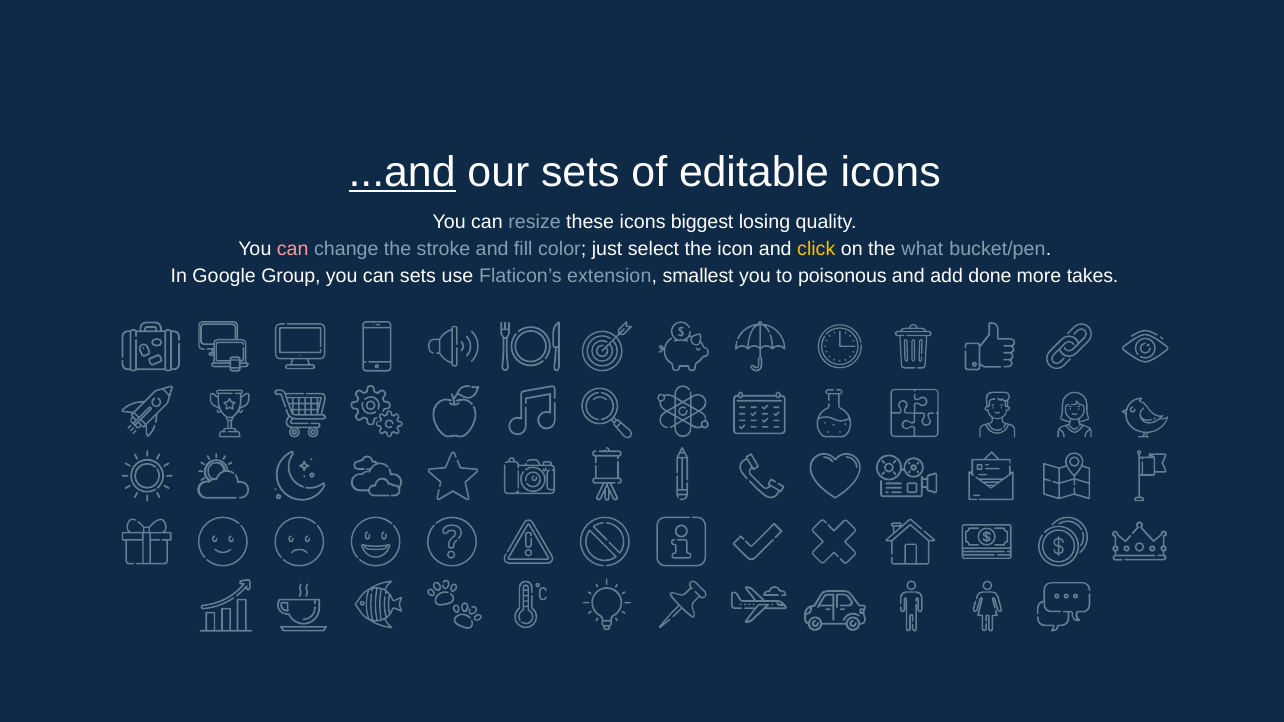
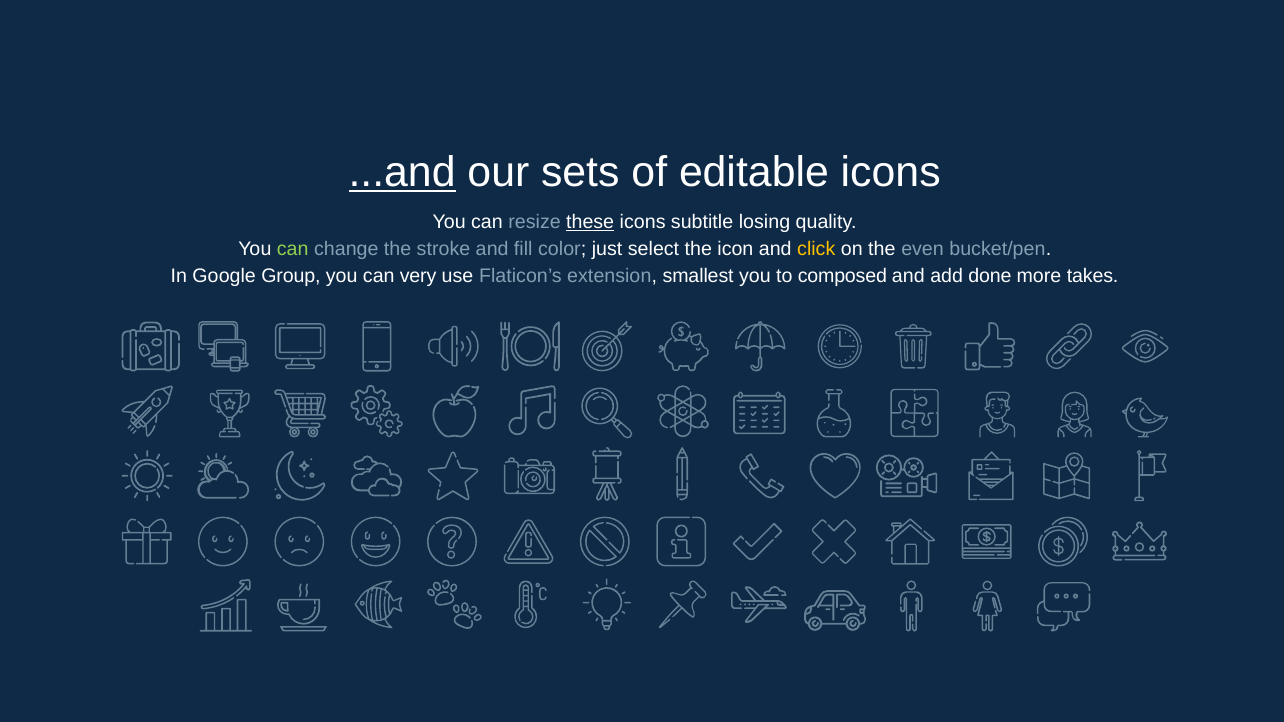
these underline: none -> present (590, 222)
biggest: biggest -> subtitle (702, 222)
can colour: pink -> light green (293, 250)
what: what -> even (923, 250)
can sets: sets -> very (418, 277)
poisonous: poisonous -> composed (842, 277)
